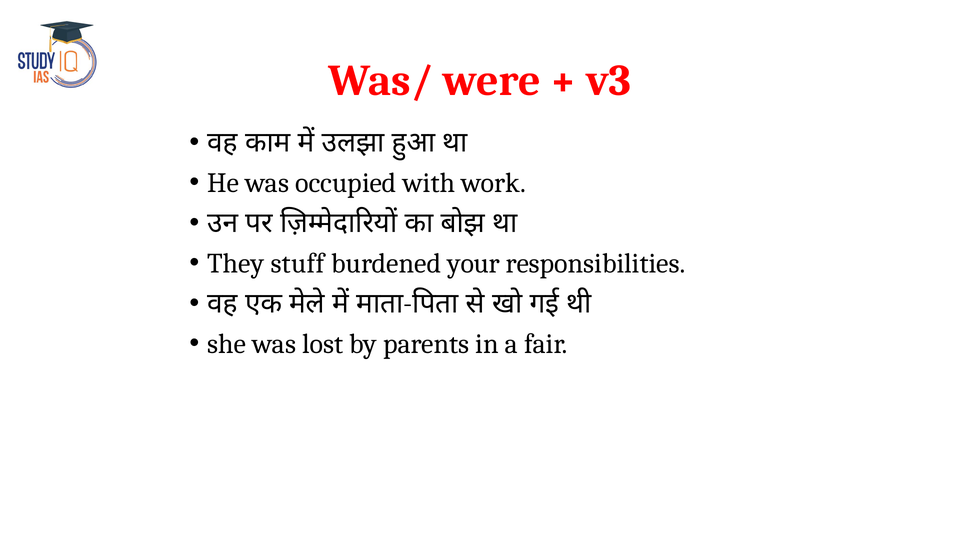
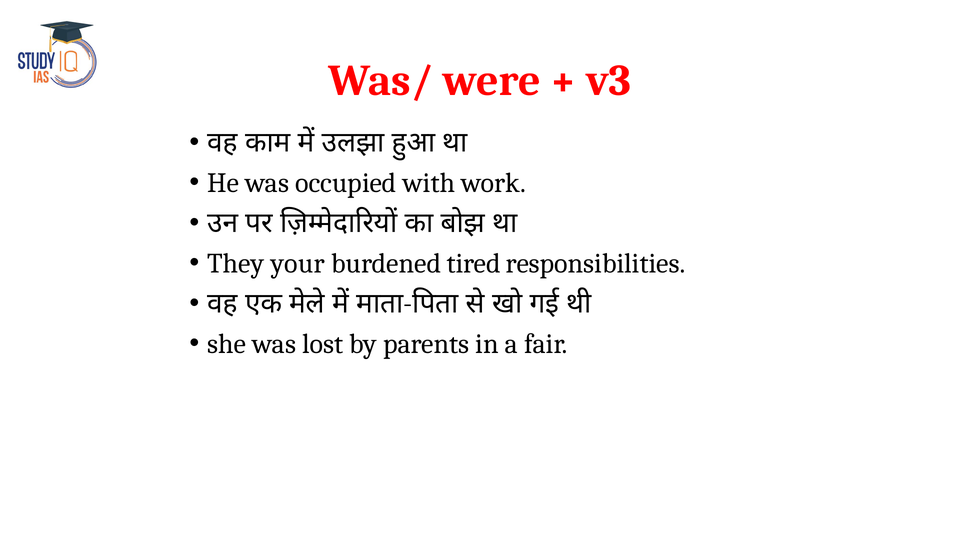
stuff: stuff -> your (298, 263)
your: your -> tired (474, 263)
